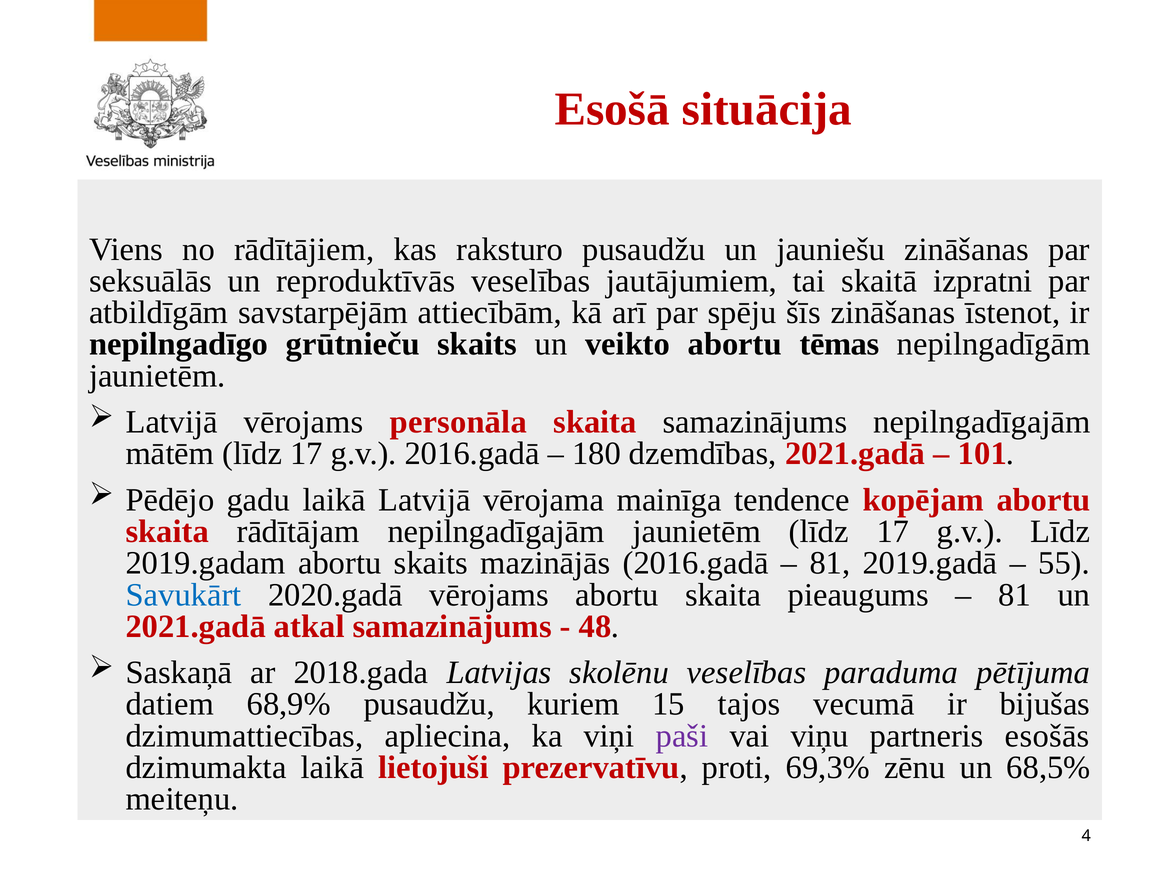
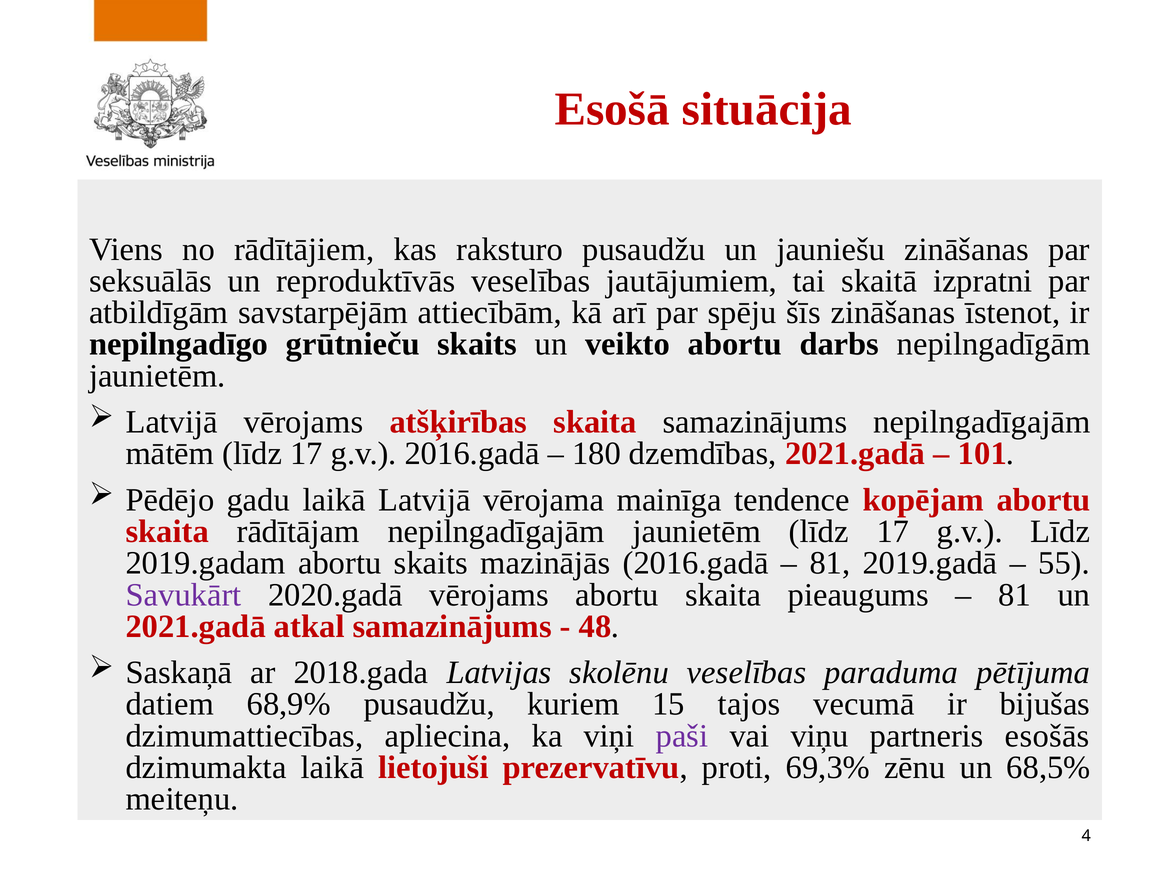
tēmas: tēmas -> darbs (839, 344)
personāla: personāla -> atšķirības (458, 422)
Savukārt colour: blue -> purple (184, 595)
